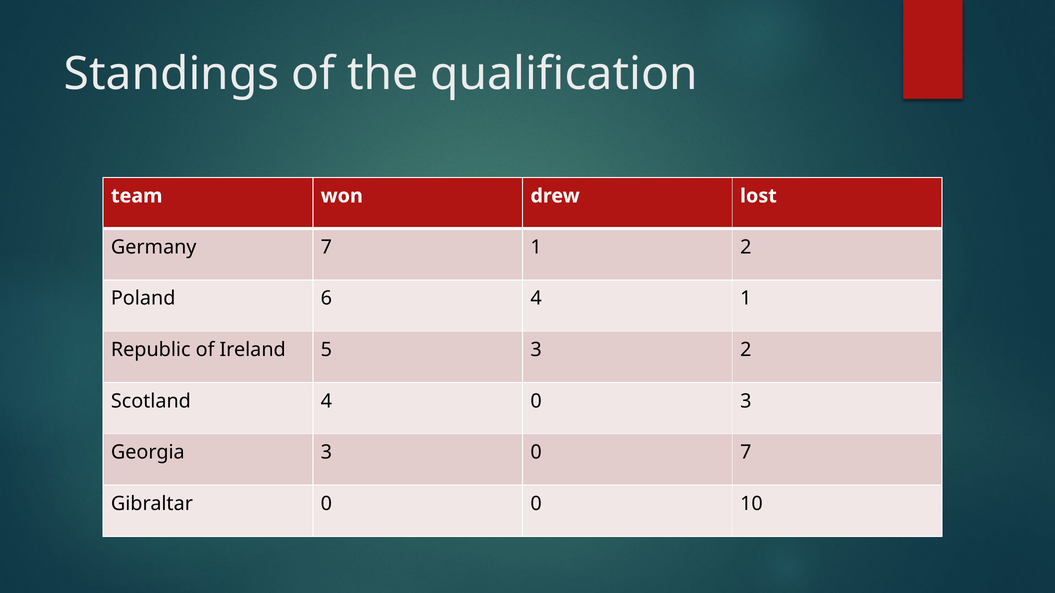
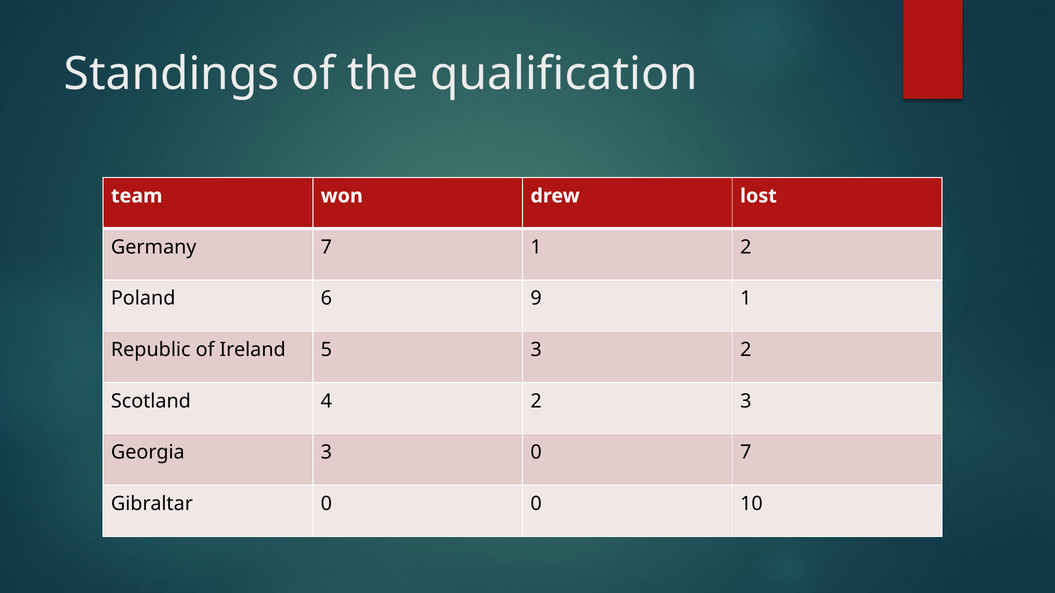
6 4: 4 -> 9 (536, 299)
4 0: 0 -> 2 (536, 401)
